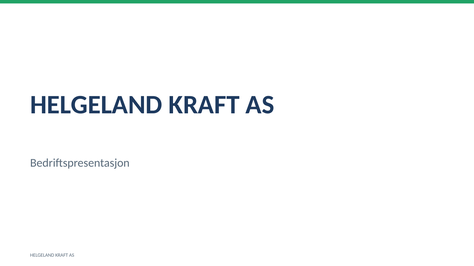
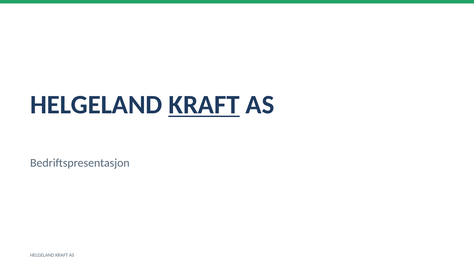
KRAFT underline: none -> present (204, 105)
